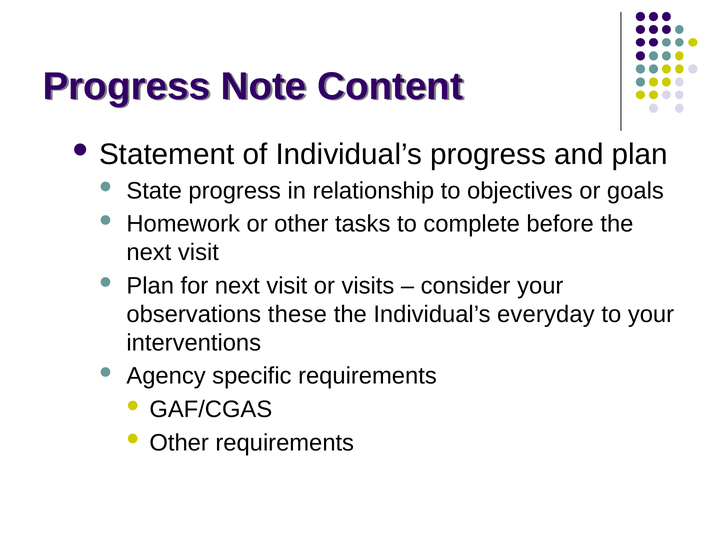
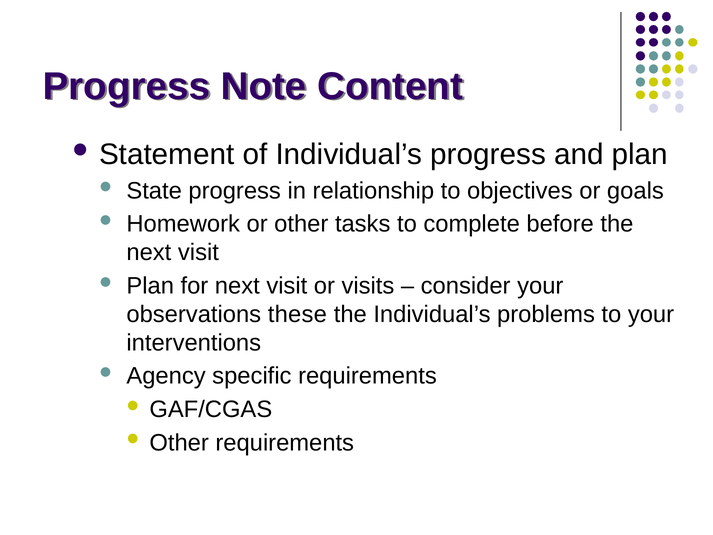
everyday: everyday -> problems (546, 314)
